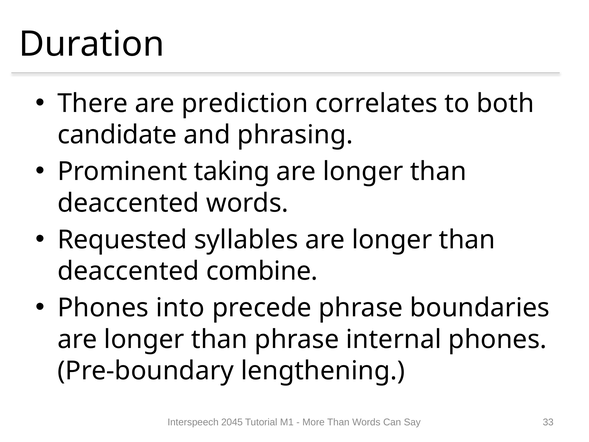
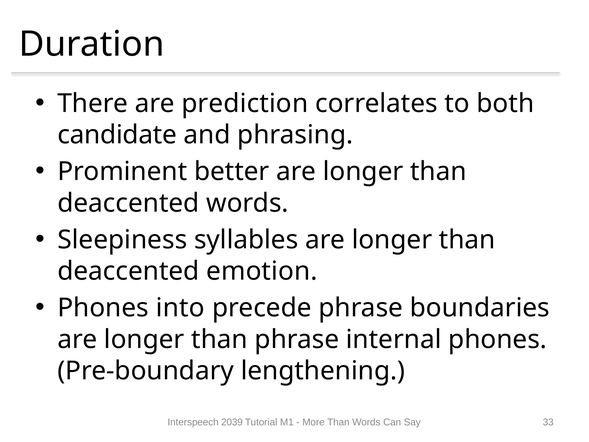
taking: taking -> better (232, 171)
Requested: Requested -> Sleepiness (122, 240)
combine: combine -> emotion (262, 271)
2045: 2045 -> 2039 (232, 422)
